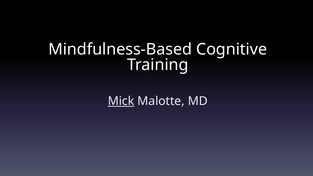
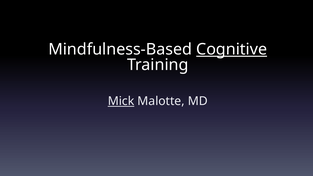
Cognitive underline: none -> present (232, 49)
